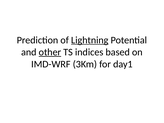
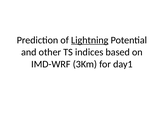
other underline: present -> none (50, 52)
